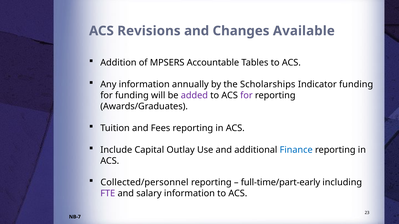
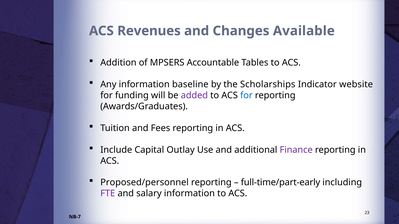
Revisions: Revisions -> Revenues (149, 31)
annually: annually -> baseline (190, 85)
Indicator funding: funding -> website (356, 85)
for colour: purple -> blue (246, 96)
Finance colour: blue -> purple (296, 150)
Collected/personnel: Collected/personnel -> Proposed/personnel (145, 183)
